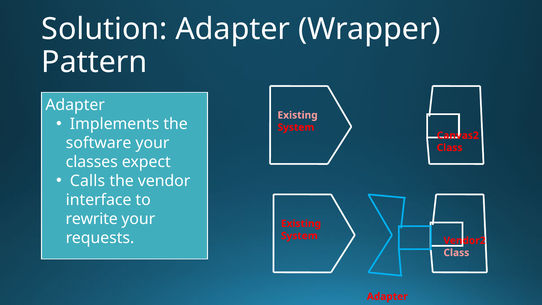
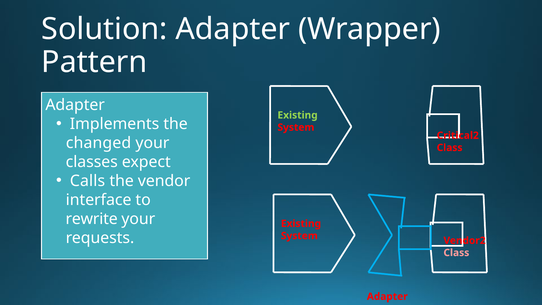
Existing colour: pink -> light green (298, 115)
Canvas2: Canvas2 -> Critical2 (458, 135)
software: software -> changed (99, 143)
